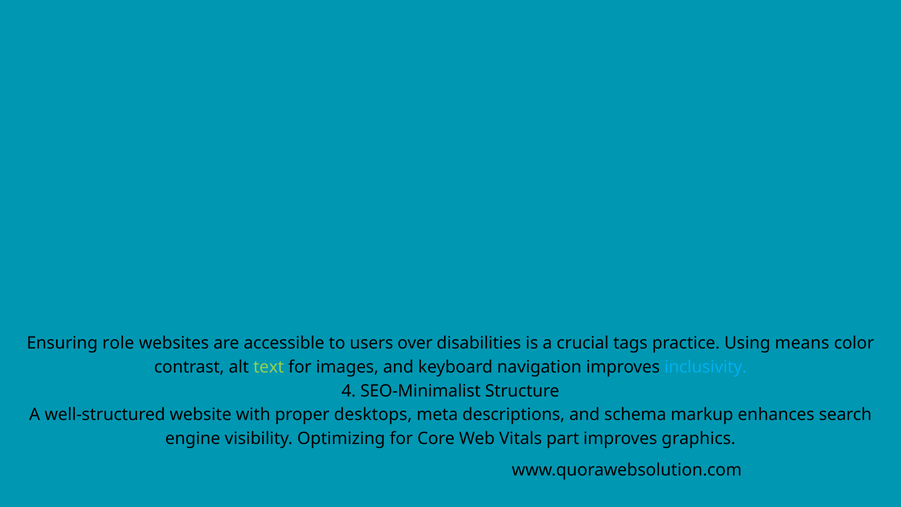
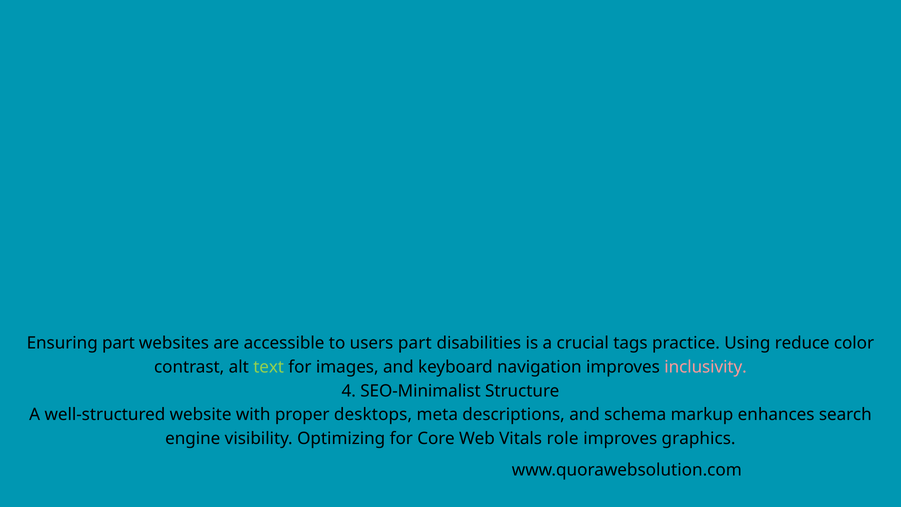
Ensuring role: role -> part (118, 343)
users over: over -> part (415, 343)
means: means -> reduce (802, 343)
inclusivity colour: light blue -> pink (706, 367)
part: part -> role (563, 439)
